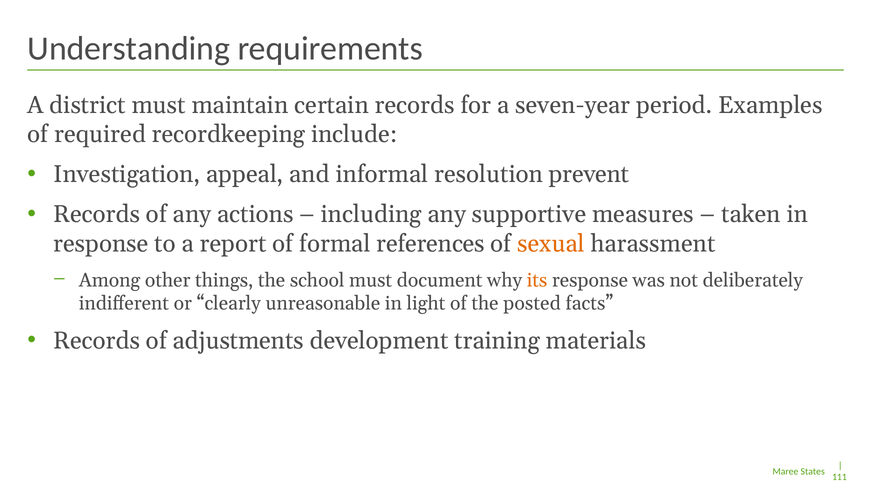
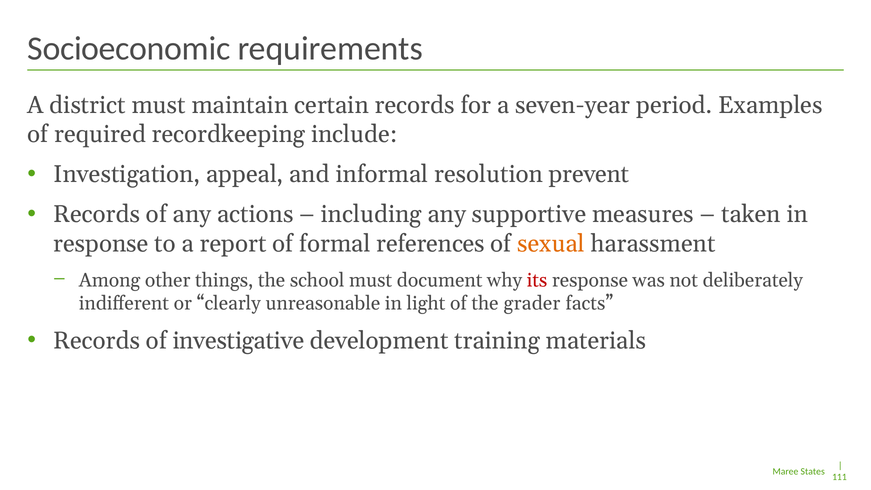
Understanding: Understanding -> Socioeconomic (129, 49)
its colour: orange -> red (537, 280)
posted: posted -> grader (532, 303)
adjustments: adjustments -> investigative (238, 341)
